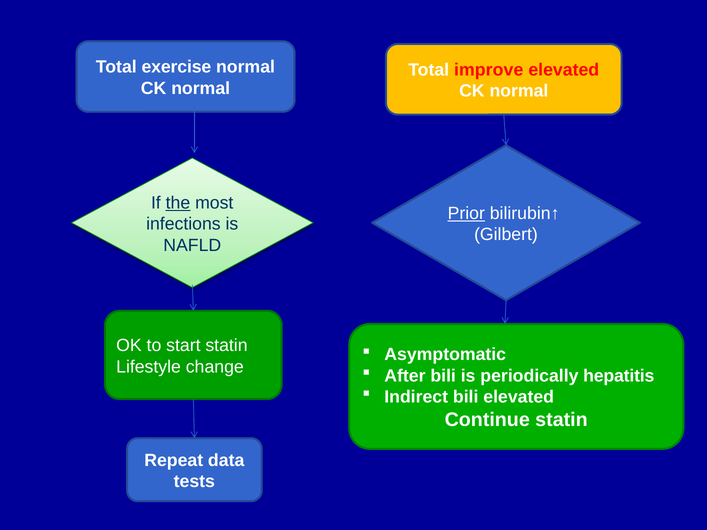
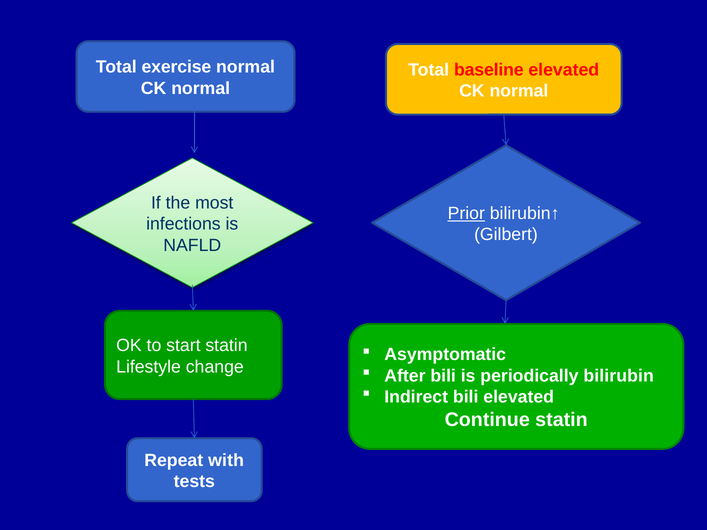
improve: improve -> baseline (489, 70)
the underline: present -> none (178, 203)
hepatitis: hepatitis -> bilirubin (619, 376)
data: data -> with (226, 461)
